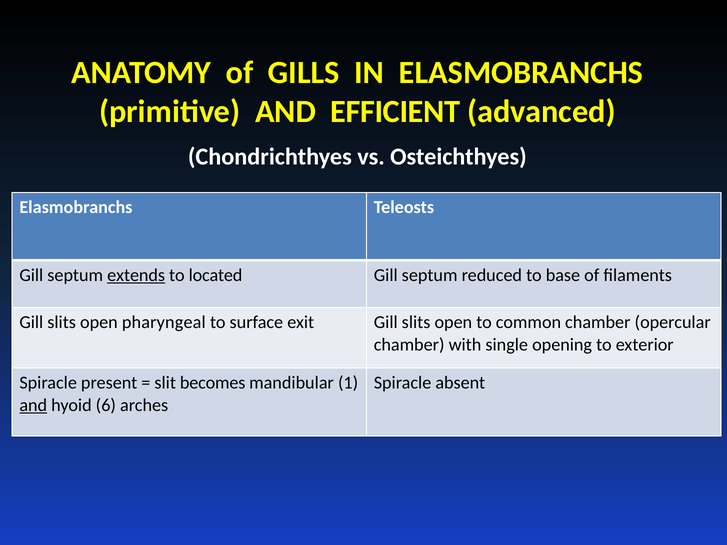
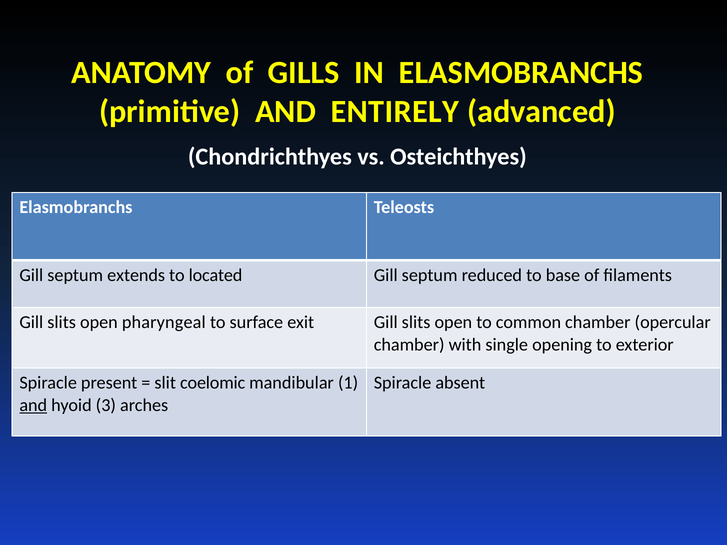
EFFICIENT: EFFICIENT -> ENTIRELY (395, 111)
extends underline: present -> none (136, 275)
becomes: becomes -> coelomic (213, 383)
6: 6 -> 3 (106, 405)
